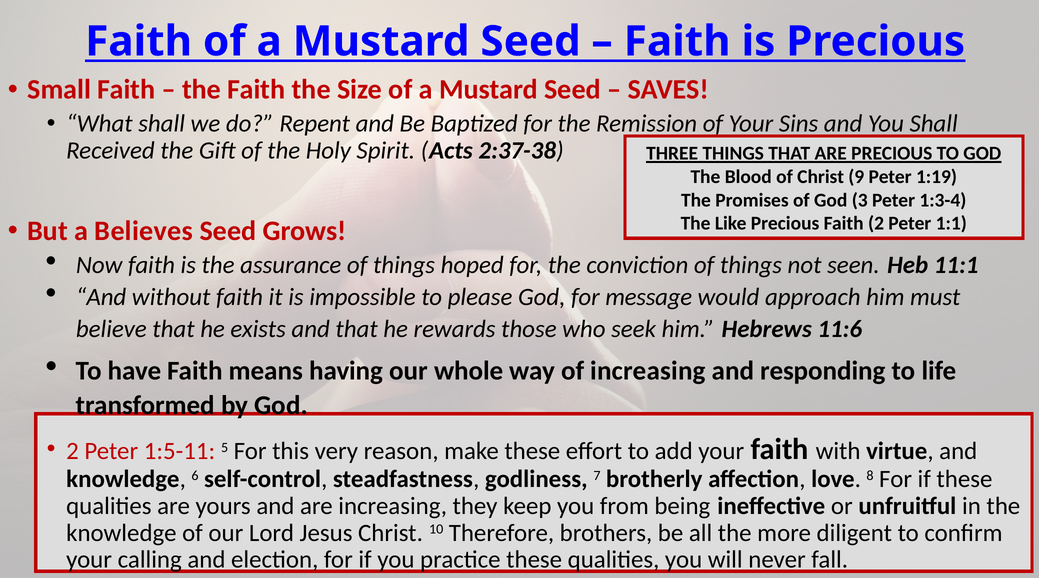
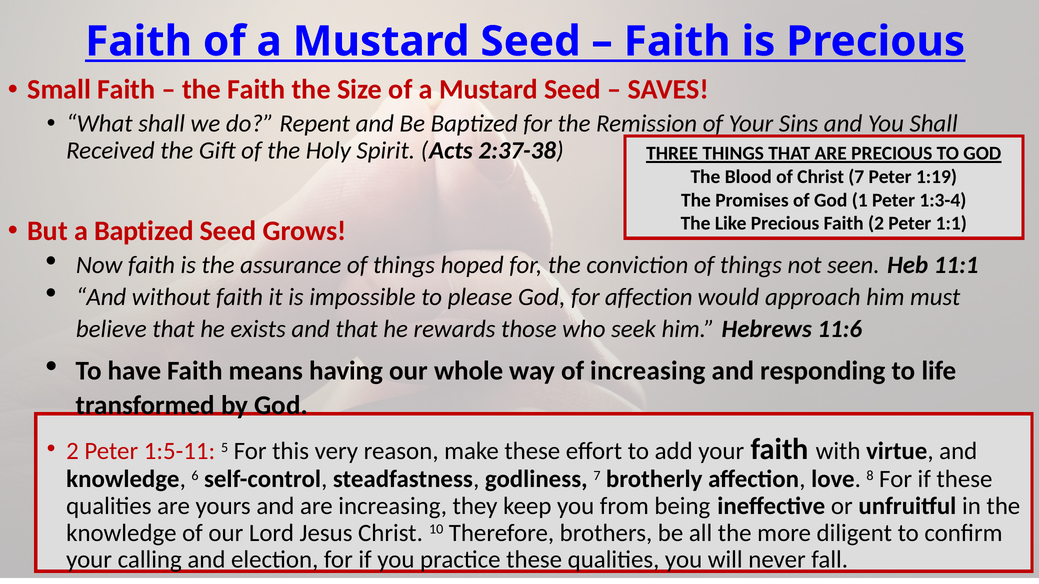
Christ 9: 9 -> 7 (856, 177)
3: 3 -> 1 (860, 200)
a Believes: Believes -> Baptized (144, 231)
for message: message -> affection (649, 297)
